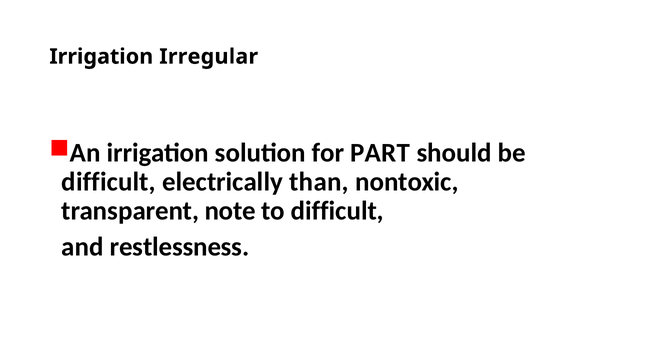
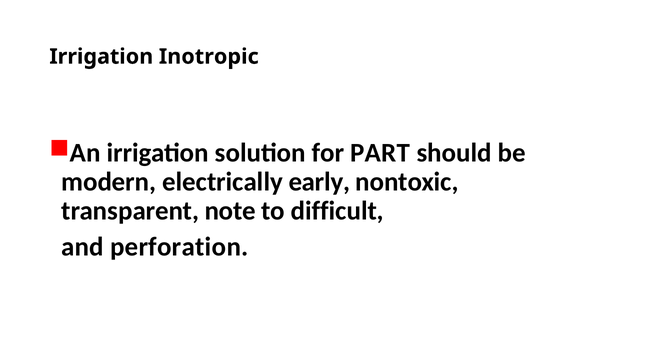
Irregular: Irregular -> Inotropic (209, 57)
difficult: difficult -> modern (109, 182)
than: than -> early (319, 182)
restlessness: restlessness -> perforation (179, 247)
